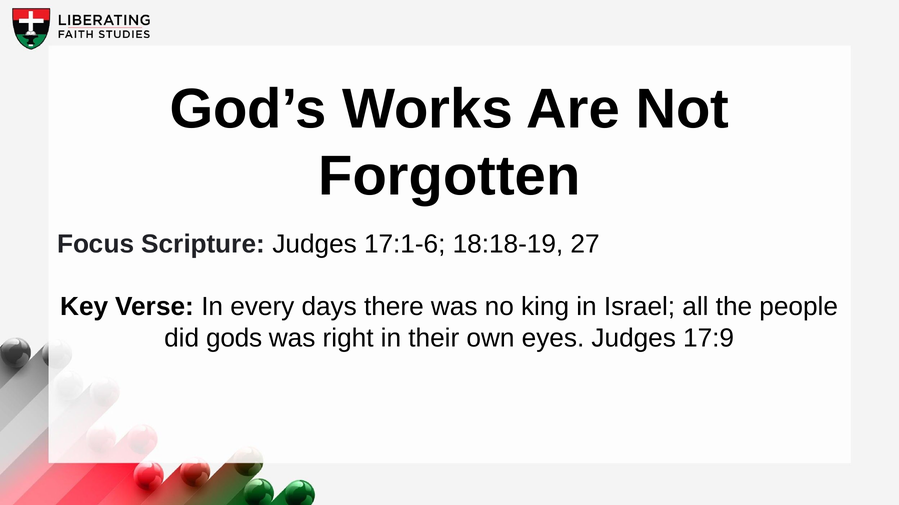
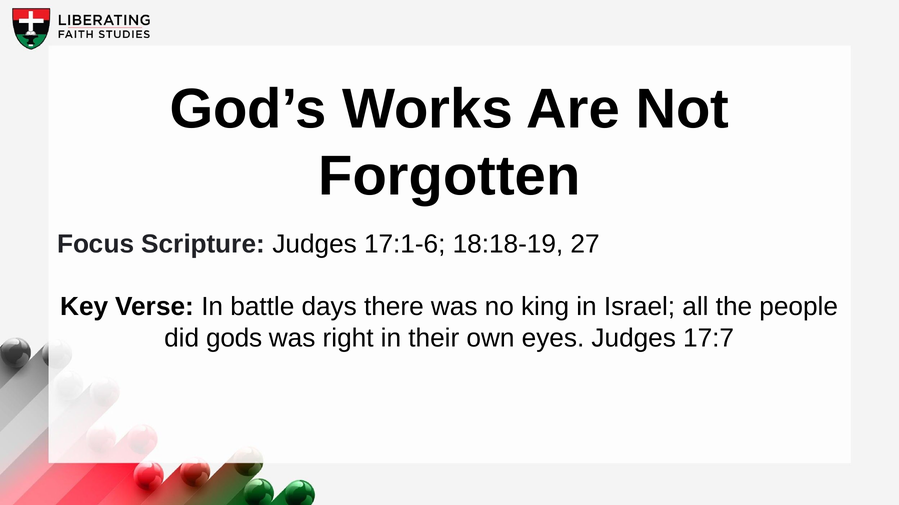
every: every -> battle (262, 307)
17:9: 17:9 -> 17:7 (709, 339)
